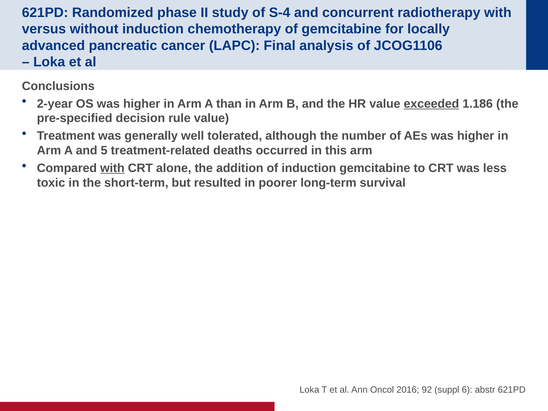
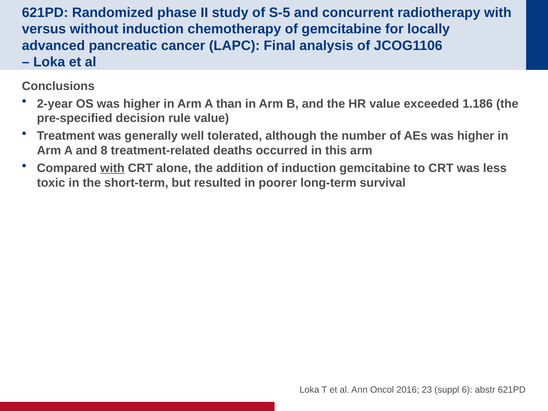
S-4: S-4 -> S-5 (280, 13)
exceeded underline: present -> none (431, 104)
5: 5 -> 8 (104, 151)
92: 92 -> 23 (427, 390)
